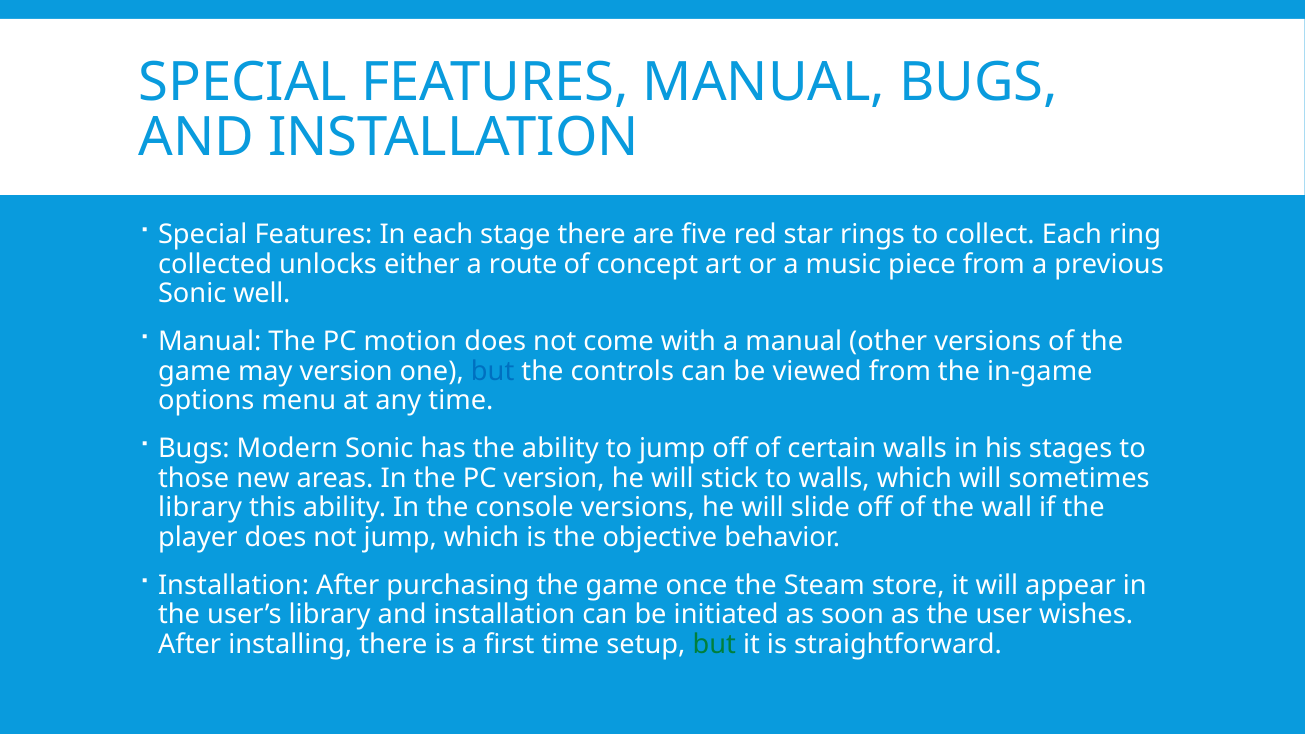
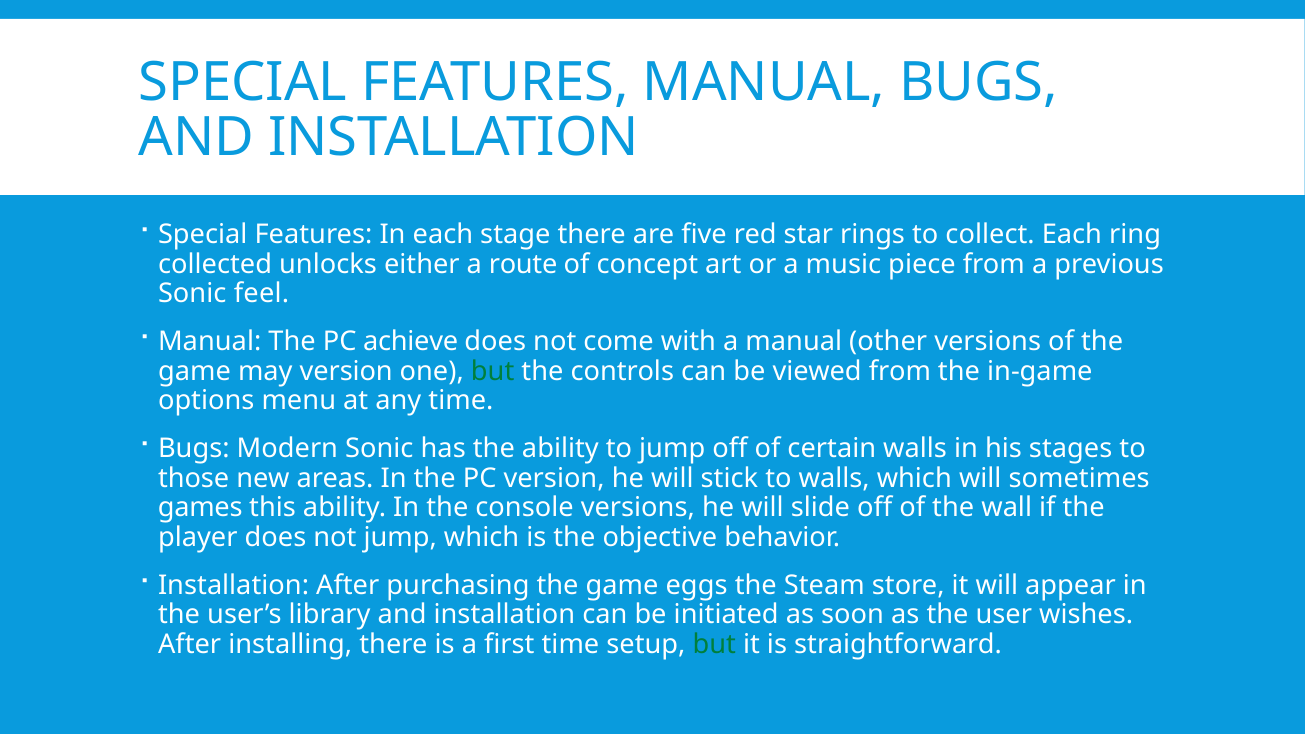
well: well -> feel (262, 293)
motion: motion -> achieve (411, 342)
but colour: blue -> green (493, 371)
library: library -> games (200, 508)
once: once -> eggs (697, 585)
